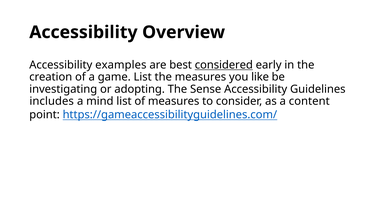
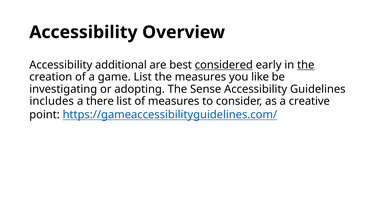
examples: examples -> additional (121, 65)
the underline: none -> present (306, 65)
mind: mind -> there (100, 101)
content: content -> creative (309, 101)
